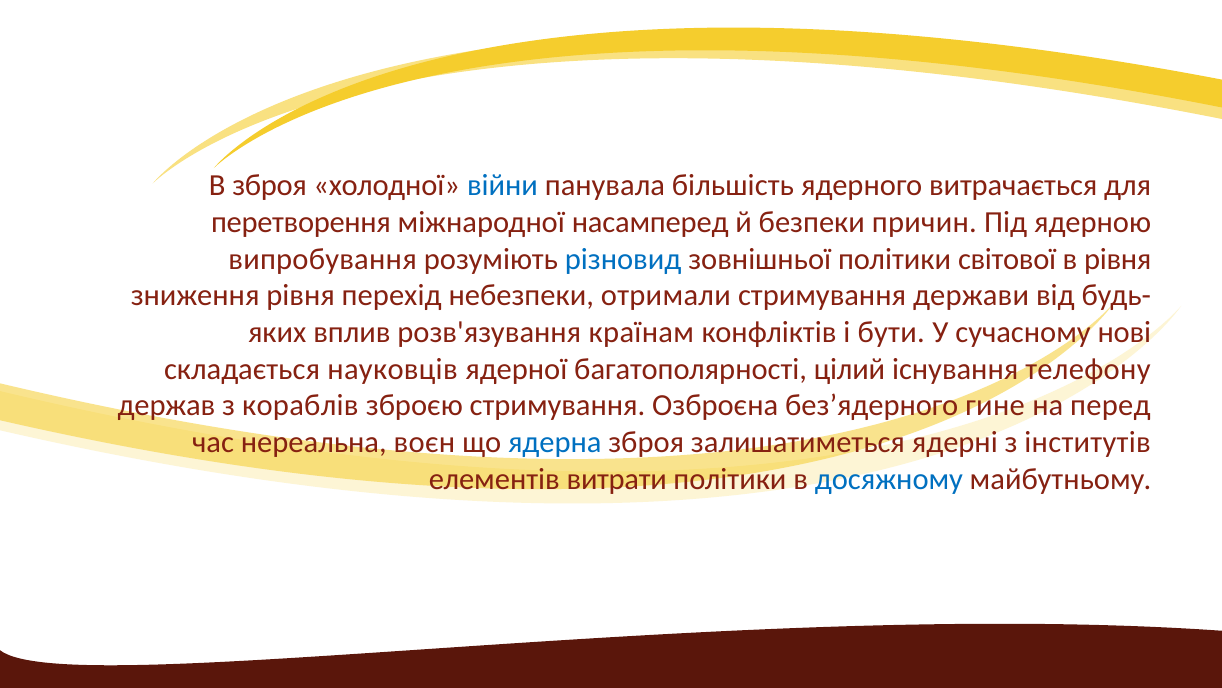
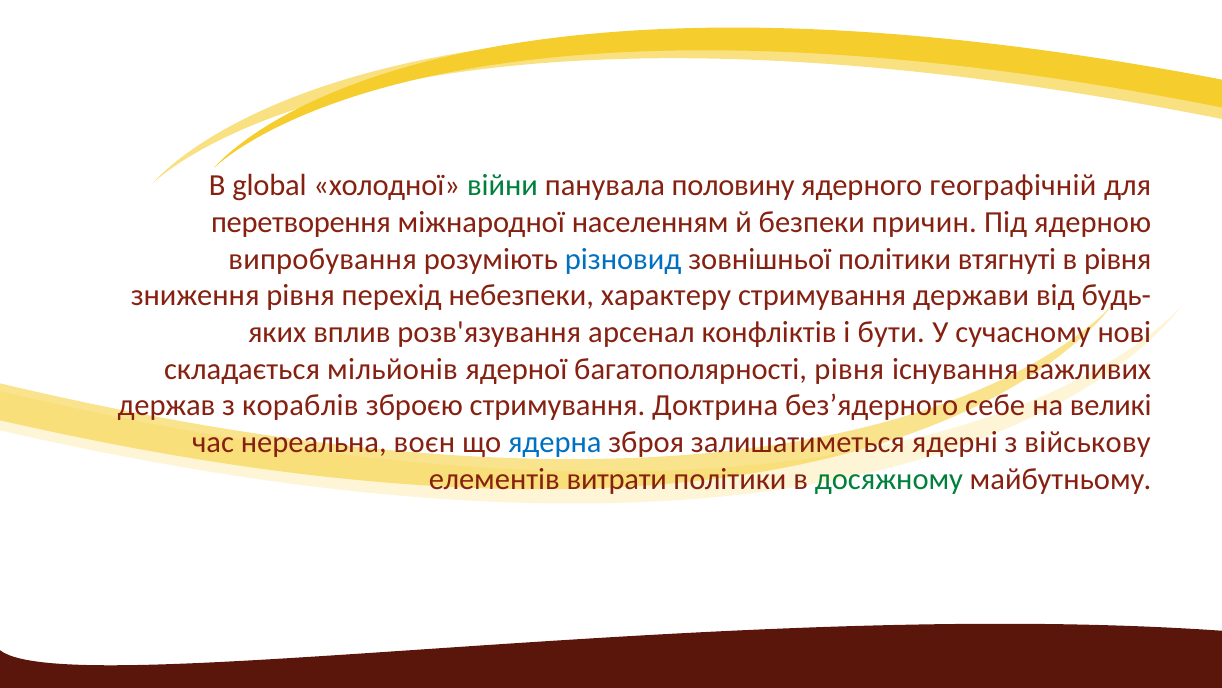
В зброя: зброя -> global (270, 185)
війни colour: blue -> green (502, 185)
більшість: більшість -> половину (733, 185)
витрачається: витрачається -> географічній (1013, 185)
насамперед: насамперед -> населенням (650, 222)
світової: світової -> втягнуті (1007, 259)
отримали: отримали -> характеру (666, 295)
країнам: країнам -> арсенал (641, 332)
науковців: науковців -> мільйонів (393, 369)
багатополярності цілий: цілий -> рівня (849, 369)
телефону: телефону -> важливих (1088, 369)
Озброєна: Озброєна -> Доктрина (715, 405)
гине: гине -> себе (995, 405)
перед: перед -> великі (1111, 405)
інститутів: інститутів -> військову (1088, 442)
досяжному colour: blue -> green (889, 479)
